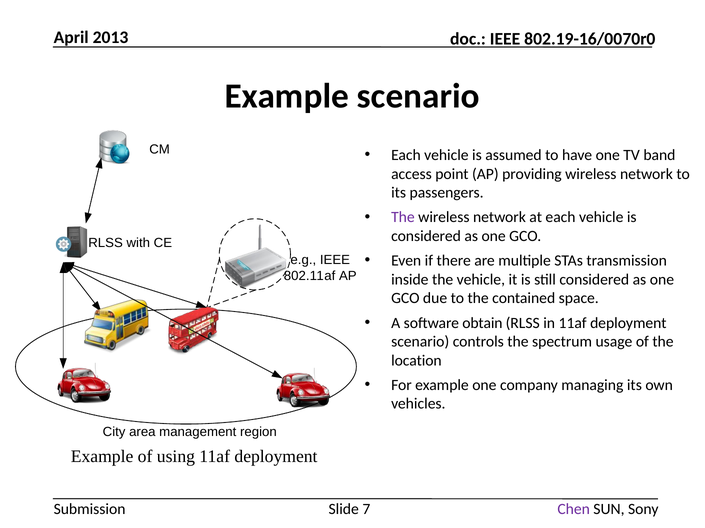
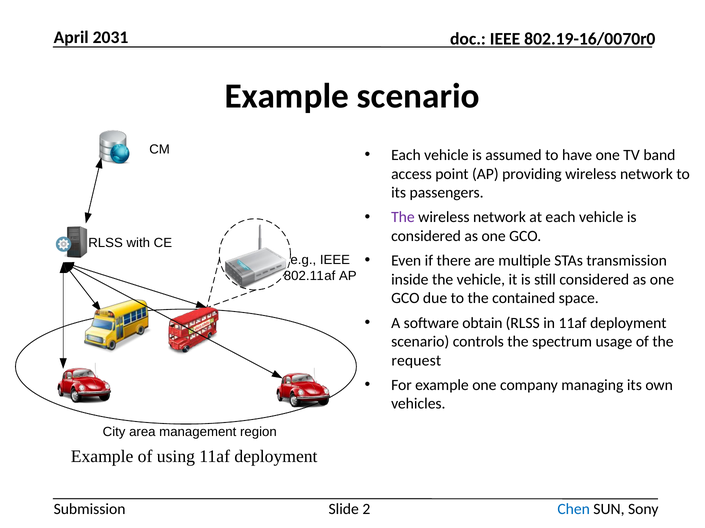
2013: 2013 -> 2031 (111, 37)
location: location -> request (416, 361)
7: 7 -> 2 (366, 510)
Chen colour: purple -> blue (574, 510)
